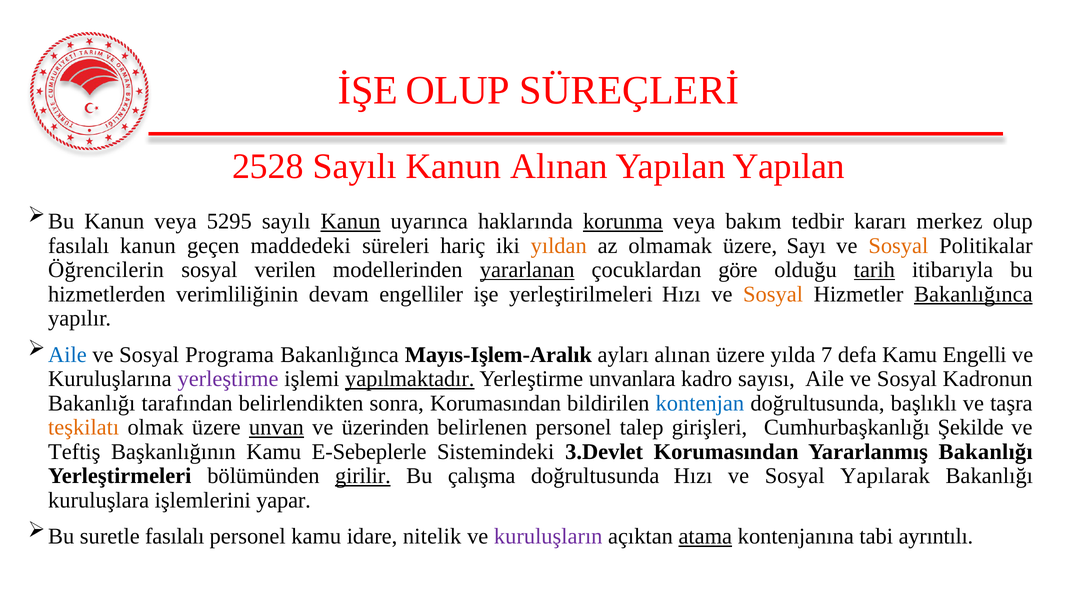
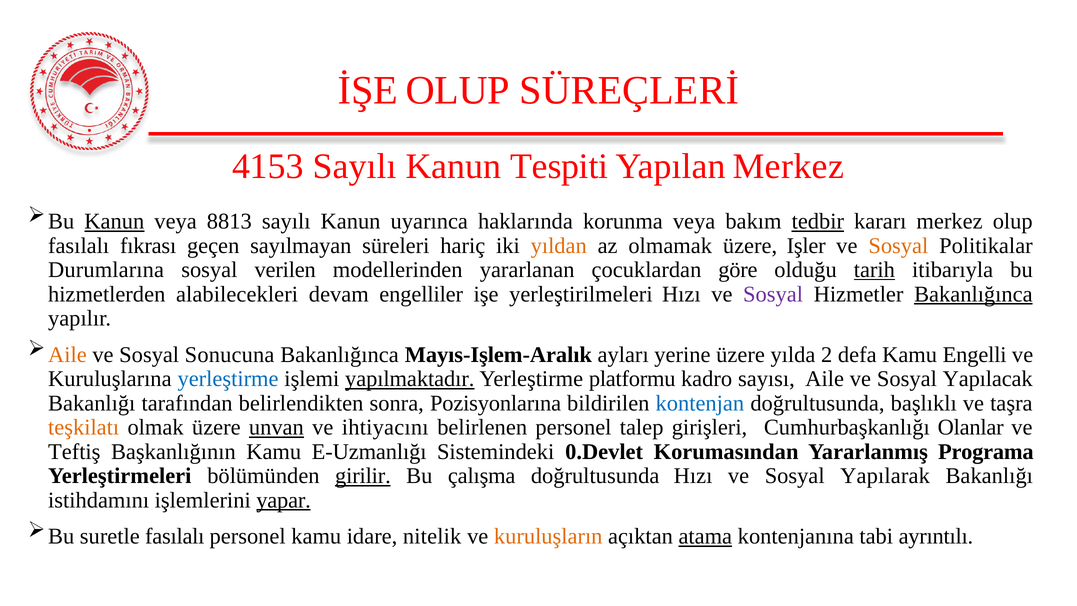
2528: 2528 -> 4153 (268, 166)
Kanun Alınan: Alınan -> Tespiti (559, 166)
Yapılan Yapılan: Yapılan -> Merkez (788, 166)
Kanun underline: none -> present (114, 221)
5295: 5295 -> 8813 (229, 221)
Kanun underline: present -> none (351, 221)
korunma underline: present -> none (623, 221)
tedbir underline: none -> present (818, 221)
fasılalı kanun: kanun -> fıkrası (148, 246)
maddedeki: maddedeki -> sayılmayan (301, 246)
Sayı: Sayı -> Işler (806, 246)
Öğrencilerin: Öğrencilerin -> Durumlarına (106, 270)
yararlanan underline: present -> none (527, 270)
verimliliğinin: verimliliğinin -> alabilecekleri (237, 294)
Sosyal colour: orange -> purple (773, 294)
Aile colour: blue -> orange (67, 355)
Programa: Programa -> Sonucuna (230, 355)
ayları alınan: alınan -> yerine (682, 355)
7: 7 -> 2 (827, 355)
yerleştirme colour: purple -> blue (228, 379)
unvanlara: unvanlara -> platformu (632, 379)
Kadronun: Kadronun -> Yapılacak (988, 379)
sonra Korumasından: Korumasından -> Pozisyonlarına (496, 403)
üzerinden: üzerinden -> ihtiyacını (385, 427)
Şekilde: Şekilde -> Olanlar (971, 427)
E-Sebeplerle: E-Sebeplerle -> E-Uzmanlığı (369, 452)
3.Devlet: 3.Devlet -> 0.Devlet (604, 452)
Yararlanmış Bakanlığı: Bakanlığı -> Programa (986, 452)
kuruluşlara: kuruluşlara -> istihdamını (99, 500)
yapar underline: none -> present (284, 500)
kuruluşların colour: purple -> orange (548, 536)
